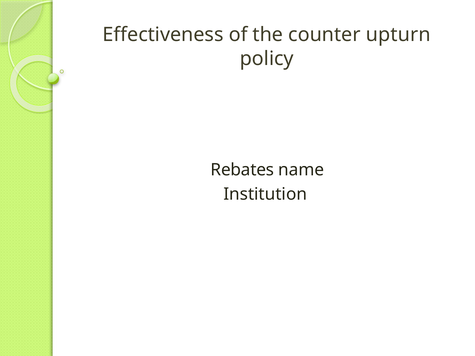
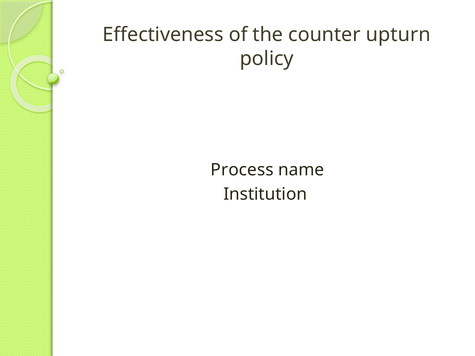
Rebates: Rebates -> Process (242, 170)
